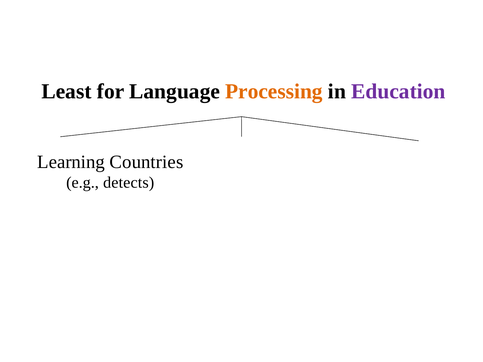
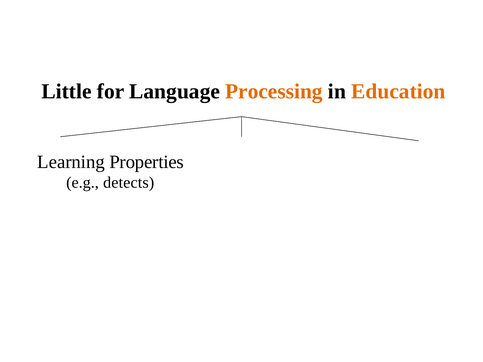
Least: Least -> Little (67, 92)
Education colour: purple -> orange (398, 92)
Countries: Countries -> Properties (147, 162)
